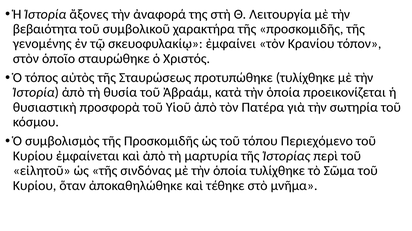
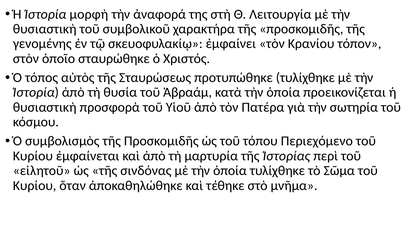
ἄξονες: ἄξονες -> μορφὴ (89, 14)
βεβαιότητα: βεβαιότητα -> θυσιαστικὴ (45, 29)
